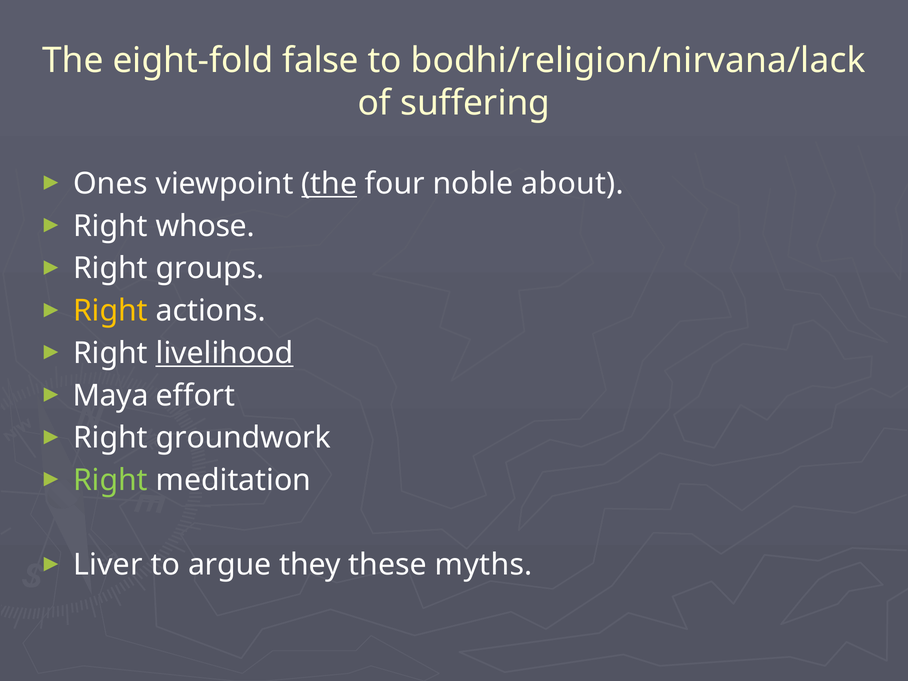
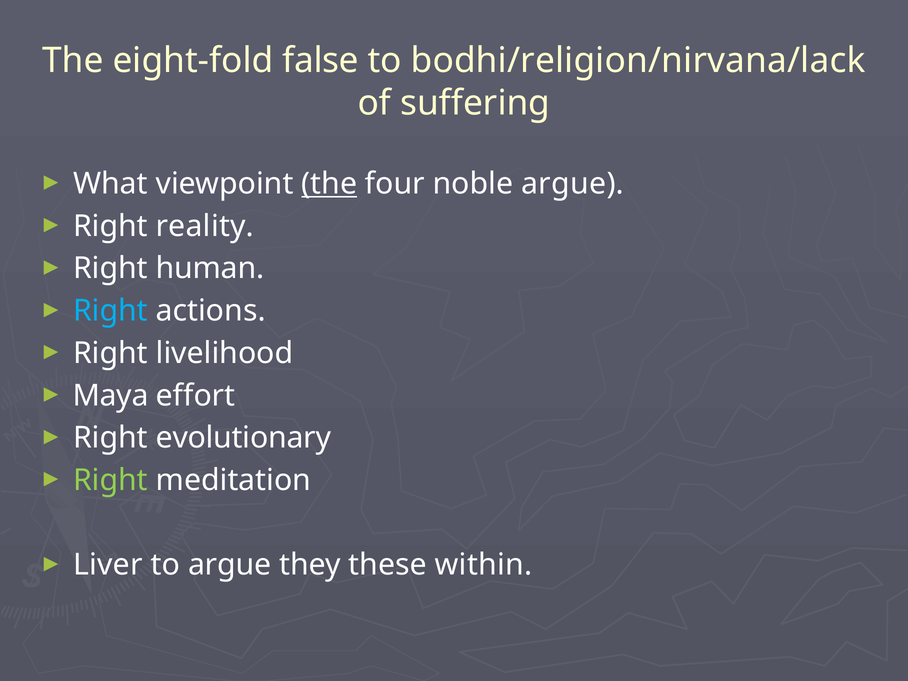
Ones: Ones -> What (110, 184)
noble about: about -> argue (573, 184)
whose: whose -> reality (205, 226)
groups: groups -> human (210, 268)
Right colour: yellow -> light blue (110, 311)
livelihood underline: present -> none (225, 353)
groundwork: groundwork -> evolutionary (243, 438)
myths: myths -> within (484, 565)
